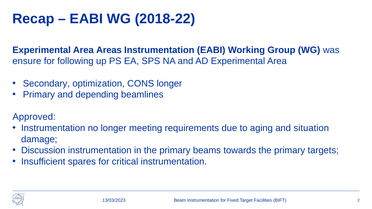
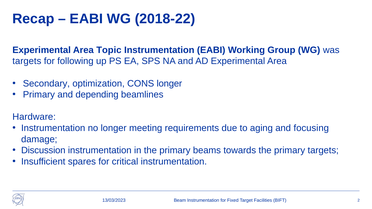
Areas: Areas -> Topic (109, 50)
ensure: ensure -> targets (27, 61)
Approved: Approved -> Hardware (34, 117)
situation: situation -> focusing (311, 128)
